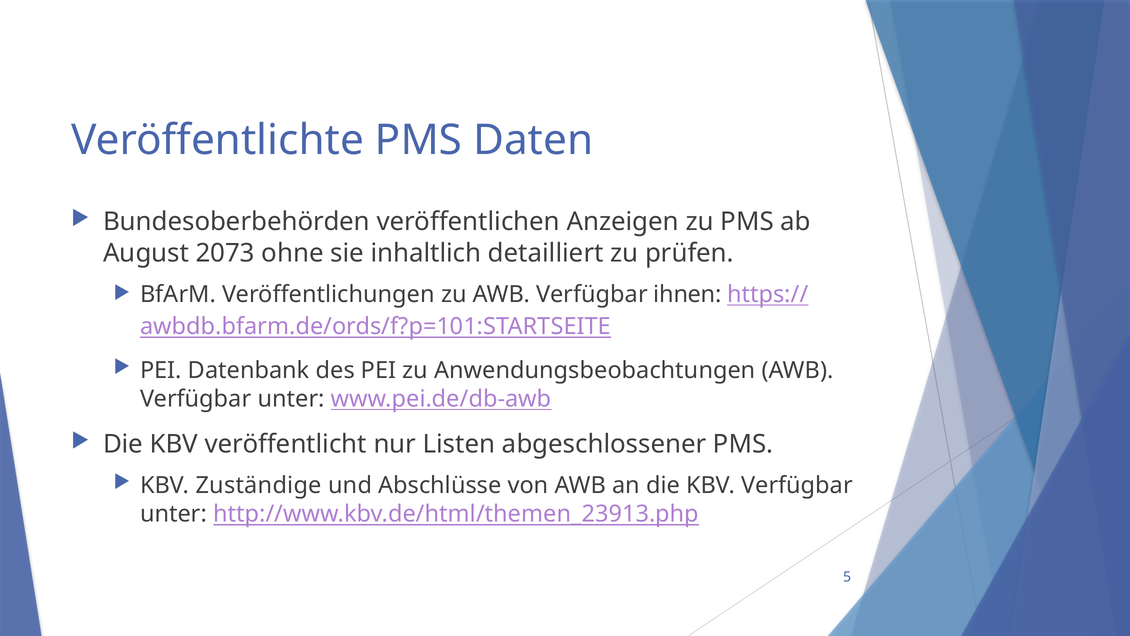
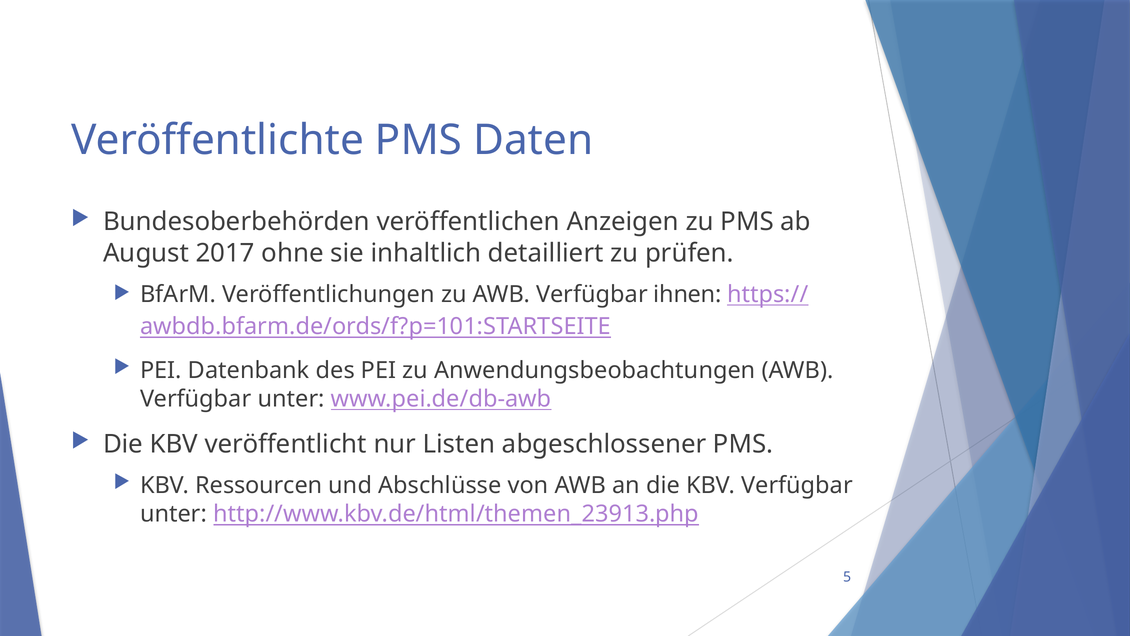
2073: 2073 -> 2017 (225, 253)
Zuständige: Zuständige -> Ressourcen (259, 485)
